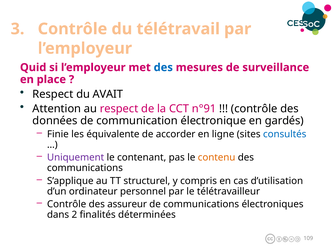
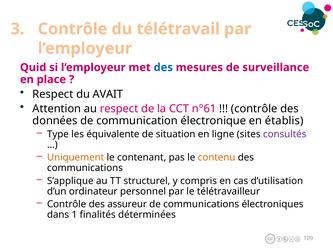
n°91: n°91 -> n°61 (204, 109)
gardés: gardés -> établis (284, 121)
Finie: Finie -> Type (58, 134)
accorder: accorder -> situation (176, 134)
consultés colour: blue -> purple (285, 134)
Uniquement colour: purple -> orange (76, 157)
2: 2 -> 1 (74, 214)
